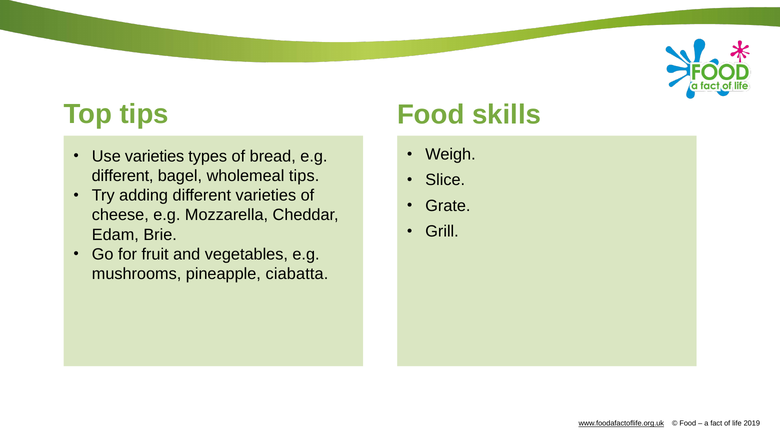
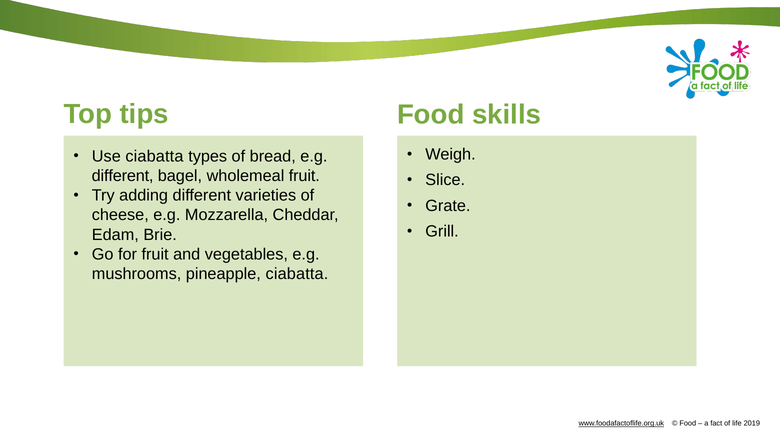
Use varieties: varieties -> ciabatta (154, 156)
wholemeal tips: tips -> fruit (304, 176)
